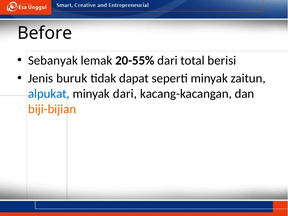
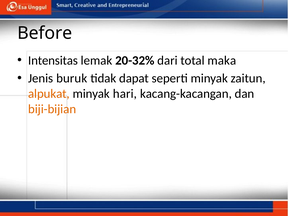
Sebanyak: Sebanyak -> Intensitas (53, 60)
20-55%: 20-55% -> 20-32% (135, 60)
berisi: berisi -> maka (222, 60)
alpukat colour: blue -> orange (49, 94)
minyak dari: dari -> hari (125, 94)
